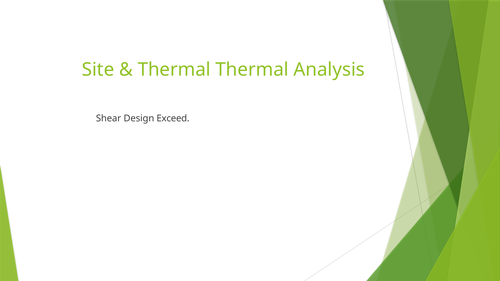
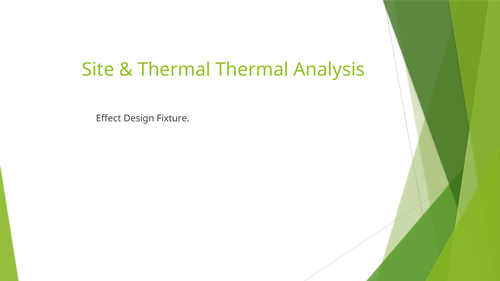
Shear: Shear -> Effect (109, 119)
Exceed: Exceed -> Fixture (173, 119)
